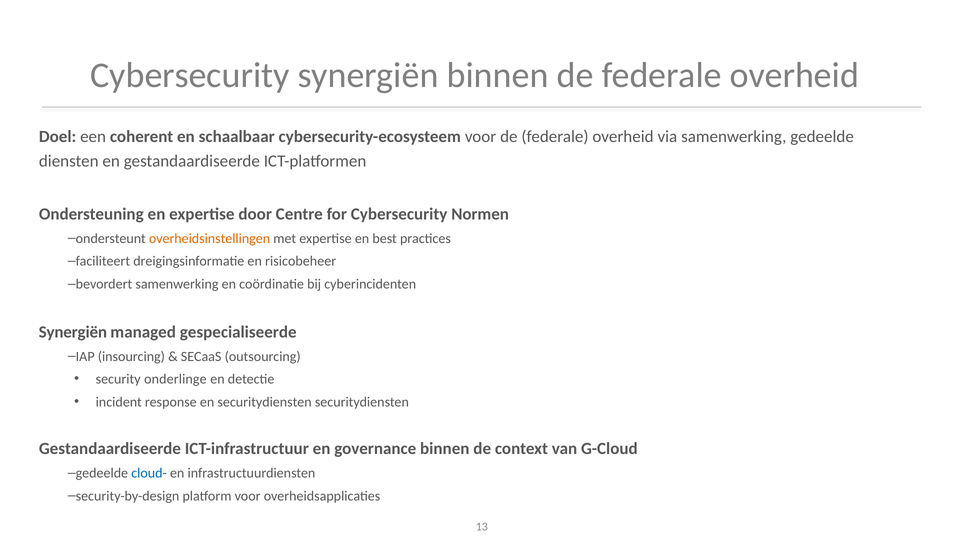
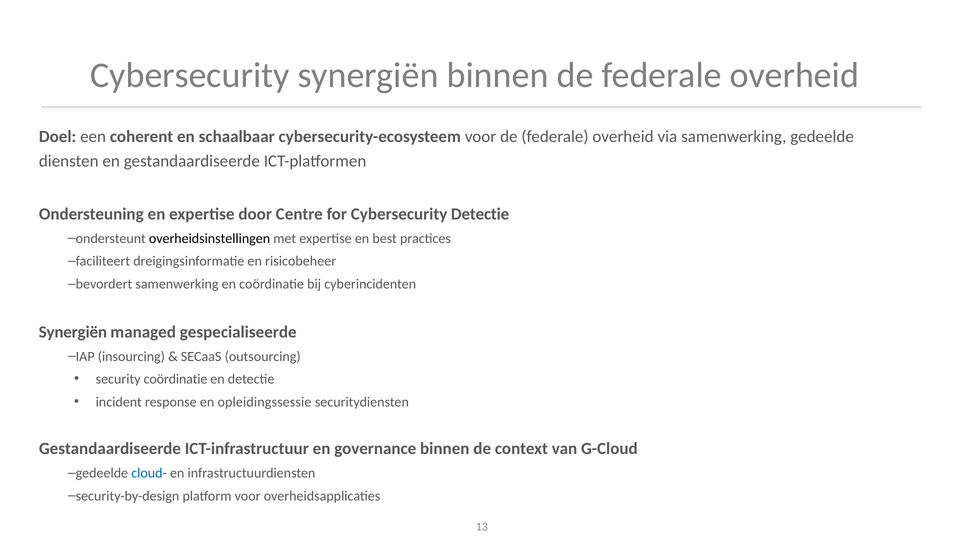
Cybersecurity Normen: Normen -> Detectie (480, 214)
overheidsinstellingen colour: orange -> black (209, 238)
security onderlinge: onderlinge -> coördinatie (176, 379)
en securitydiensten: securitydiensten -> opleidingssessie (265, 402)
